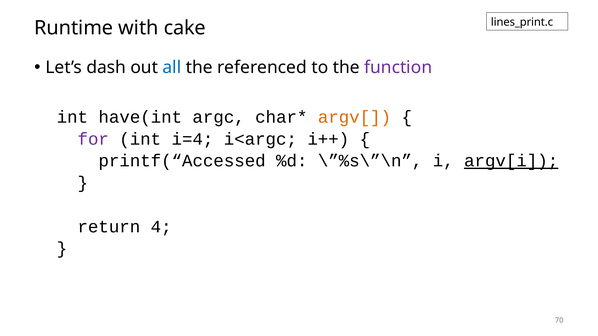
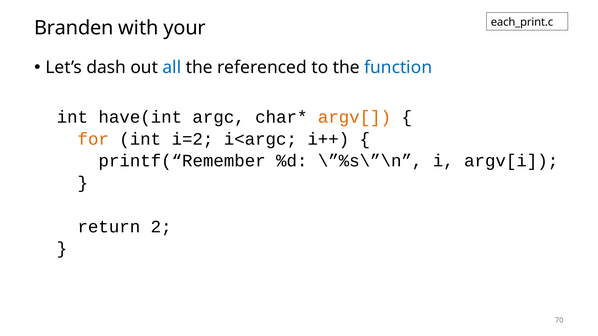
lines_print.c: lines_print.c -> each_print.c (522, 22)
Runtime: Runtime -> Branden (74, 28)
cake: cake -> your (185, 28)
function colour: purple -> blue (398, 68)
for colour: purple -> orange (93, 139)
i=4: i=4 -> i=2 (192, 139)
printf(“Accessed: printf(“Accessed -> printf(“Remember (182, 161)
argv[i underline: present -> none (511, 161)
4: 4 -> 2 (161, 227)
